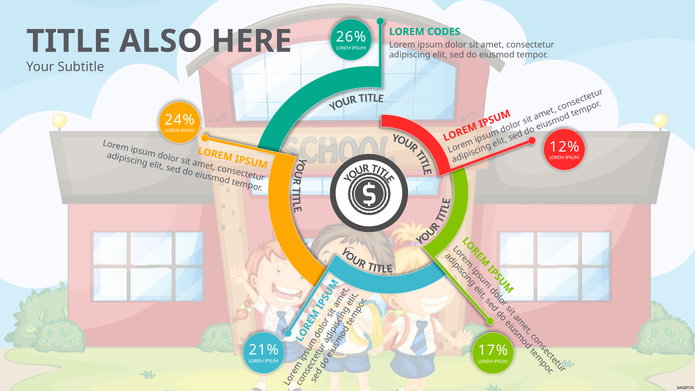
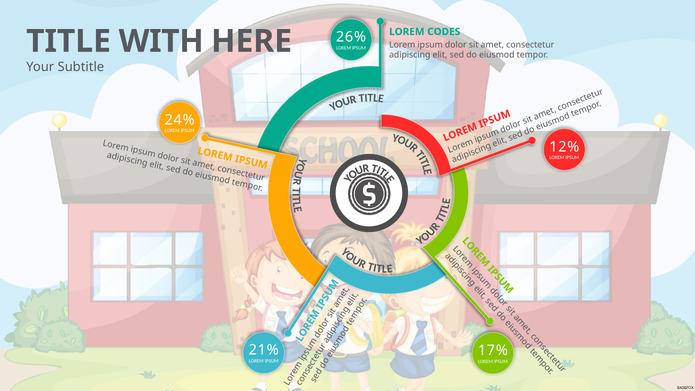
ALSO: ALSO -> WITH (161, 41)
